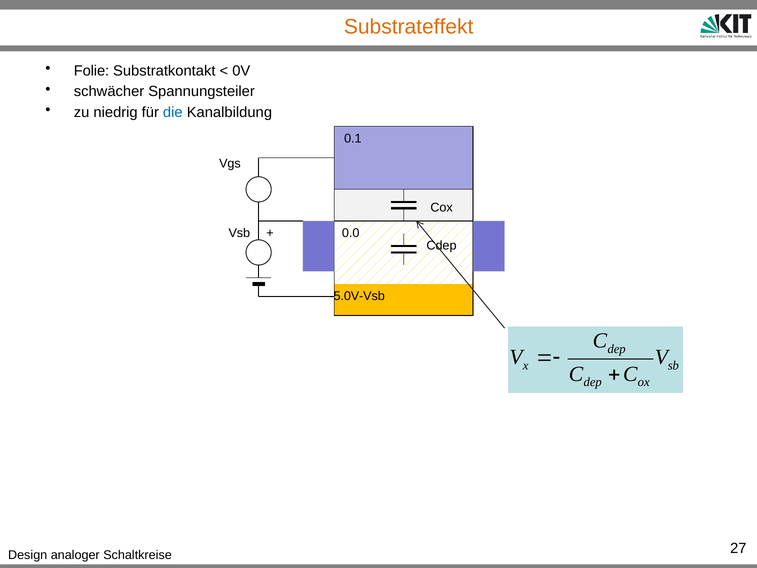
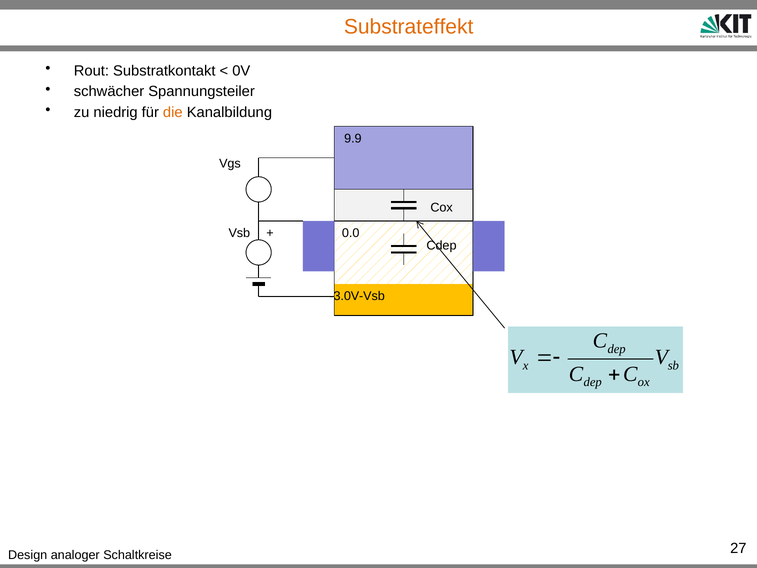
Folie: Folie -> Rout (91, 71)
die colour: blue -> orange (173, 112)
0.1: 0.1 -> 9.9 (353, 138)
-5.0V-Vsb: -5.0V-Vsb -> -3.0V-Vsb (357, 296)
